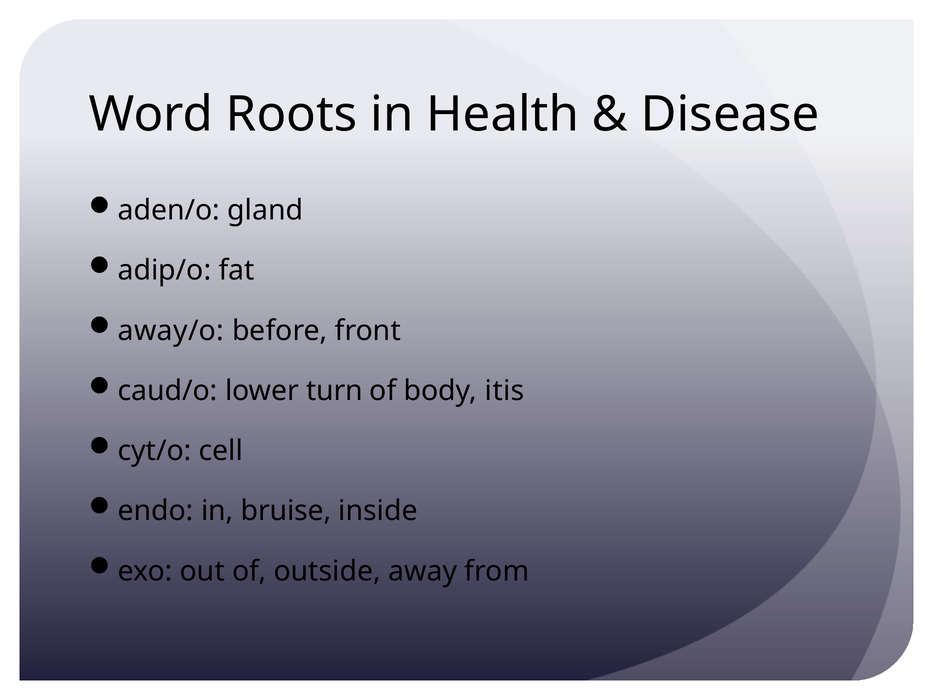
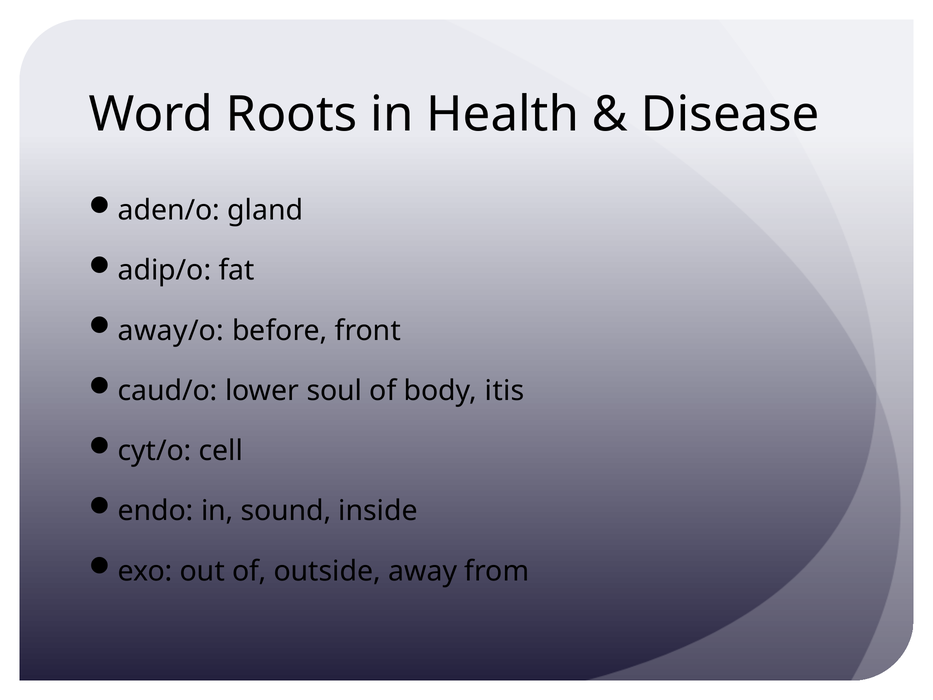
turn: turn -> soul (334, 391)
bruise: bruise -> sound (286, 511)
